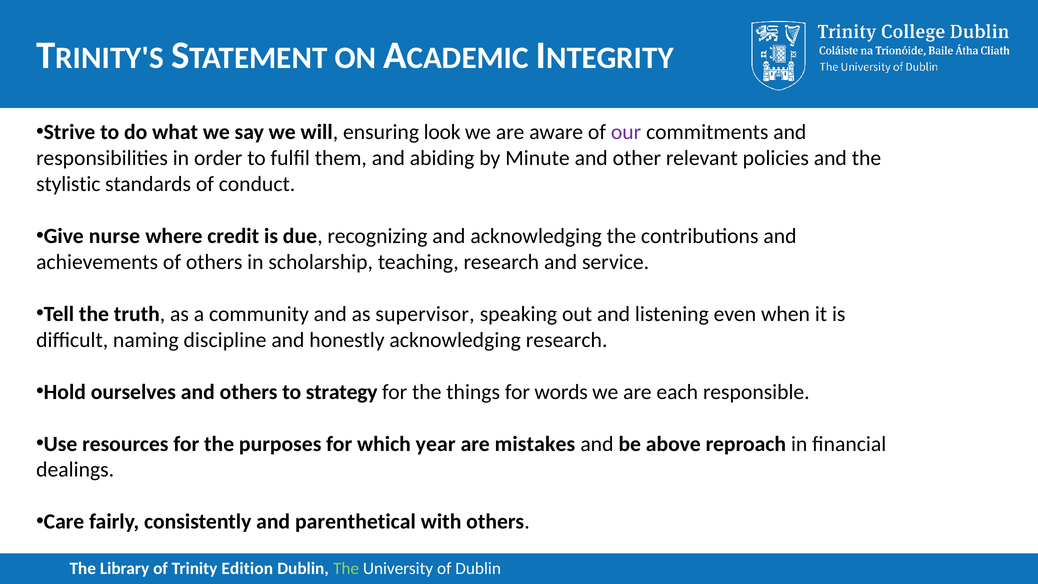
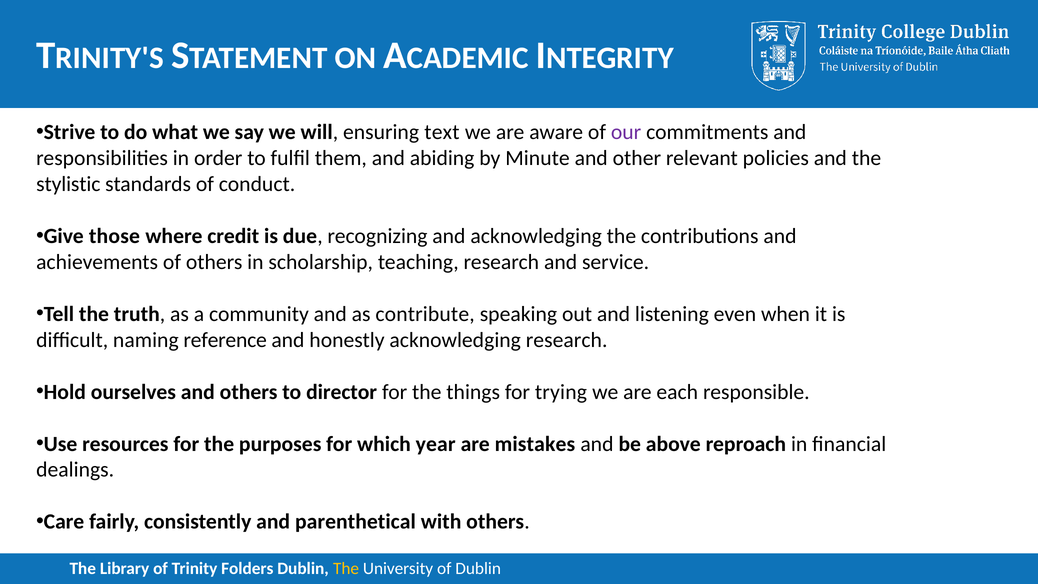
look: look -> text (442, 132)
nurse: nurse -> those (114, 236)
supervisor: supervisor -> contribute (425, 314)
discipline: discipline -> reference (225, 340)
strategy: strategy -> director (342, 392)
words: words -> trying (561, 392)
Edition: Edition -> Folders (247, 569)
The colour: light green -> yellow (346, 569)
